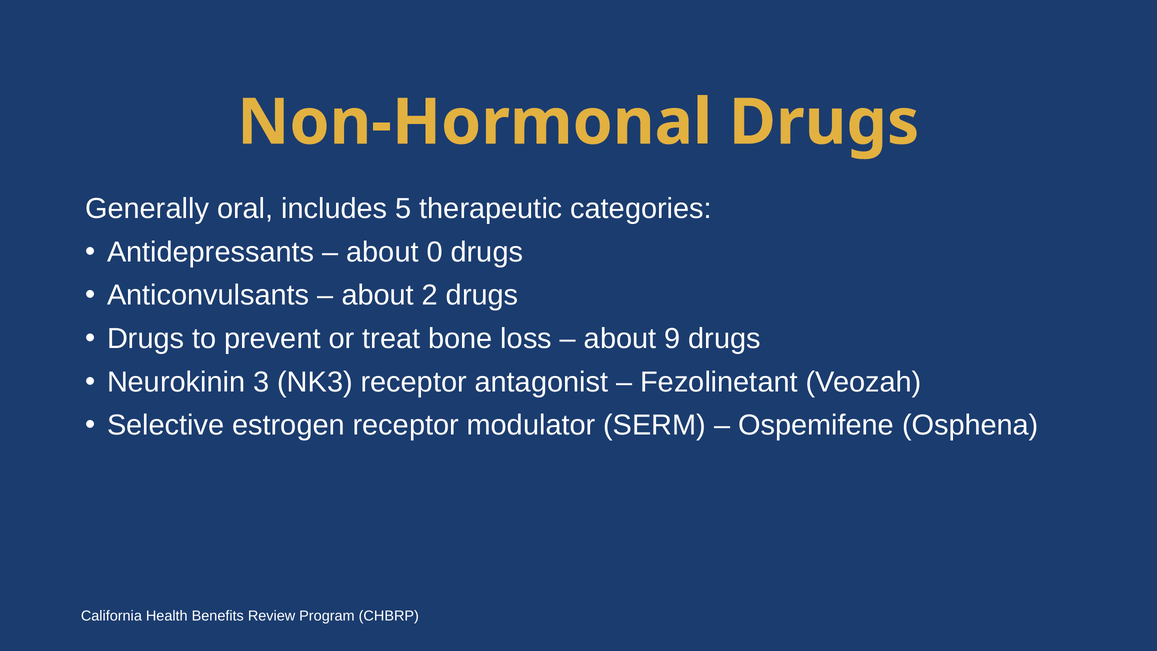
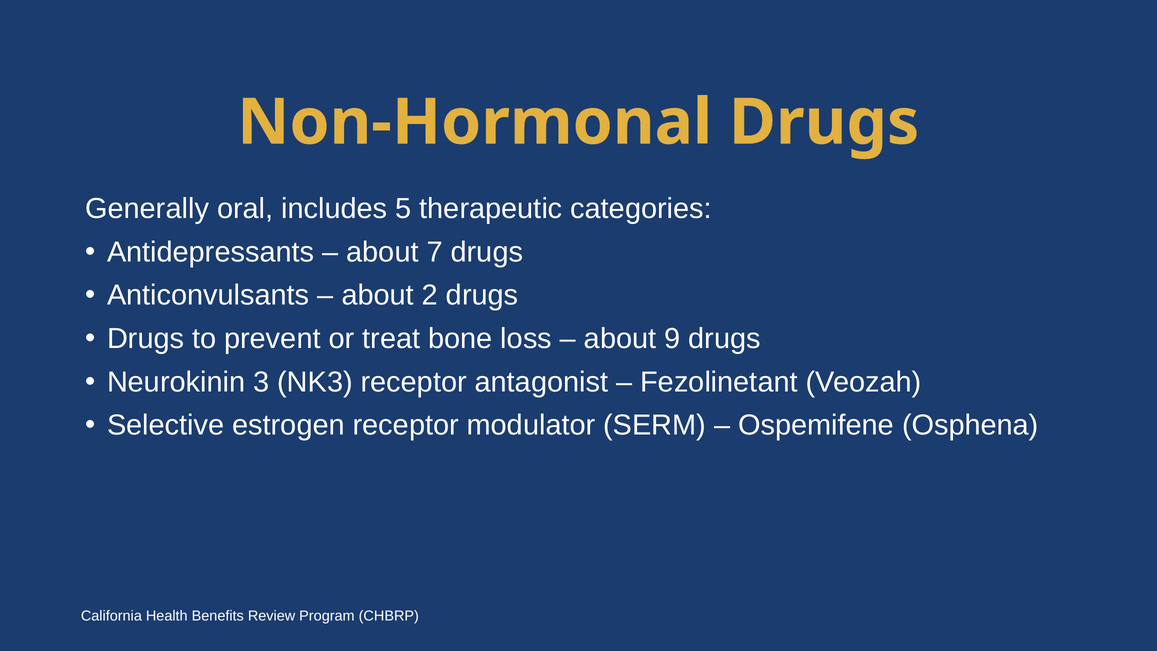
0: 0 -> 7 (435, 252)
